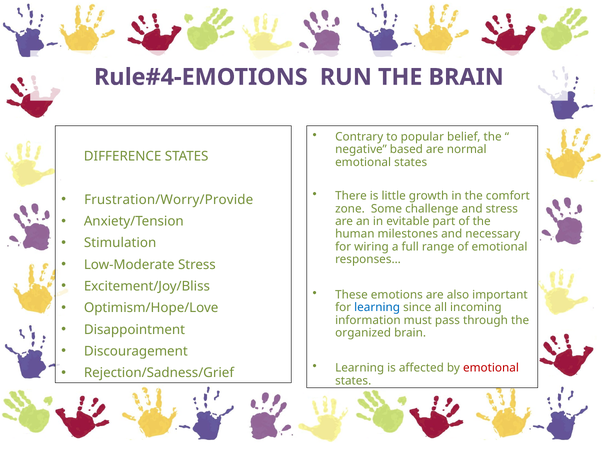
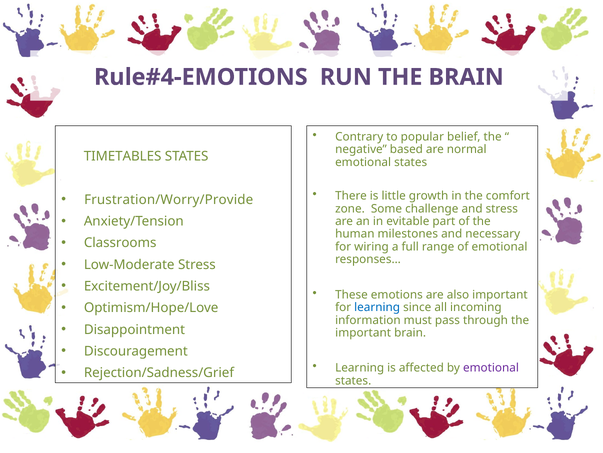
DIFFERENCE: DIFFERENCE -> TIMETABLES (123, 156)
Stimulation: Stimulation -> Classrooms (120, 243)
organized: organized -> important (363, 332)
emotional colour: red -> purple (491, 367)
